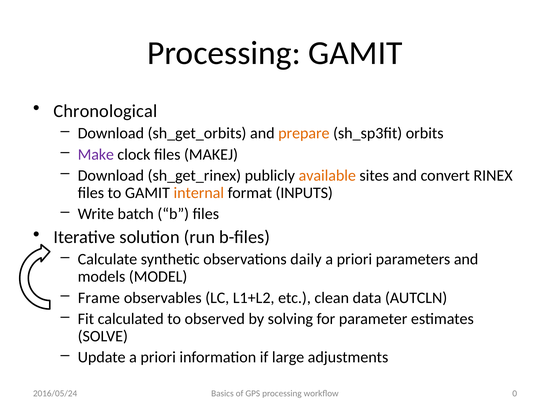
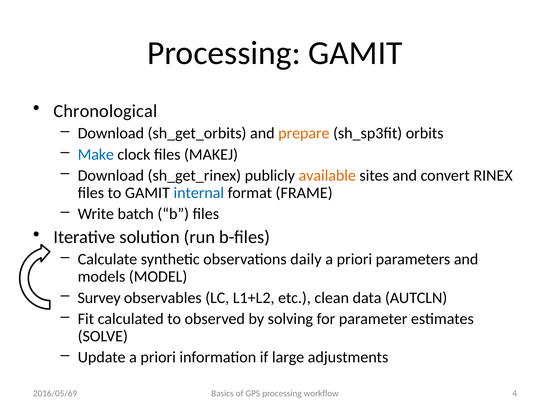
Make colour: purple -> blue (96, 155)
internal colour: orange -> blue (199, 193)
INPUTS: INPUTS -> FRAME (304, 193)
Frame: Frame -> Survey (99, 298)
0: 0 -> 4 (515, 394)
2016/05/24: 2016/05/24 -> 2016/05/69 (55, 394)
